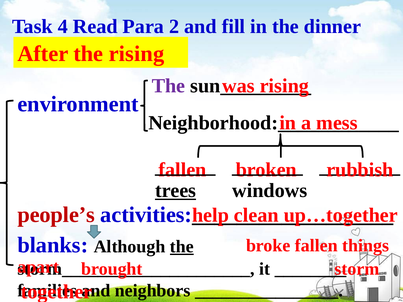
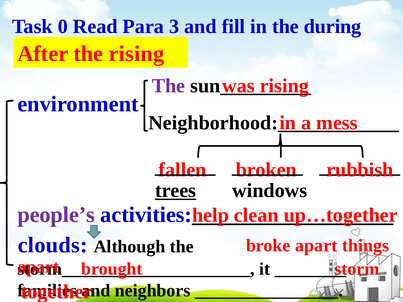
4: 4 -> 0 (63, 27)
2: 2 -> 3 (174, 27)
dinner: dinner -> during (333, 27)
people’s colour: red -> purple (56, 215)
blanks: blanks -> clouds (53, 245)
the underline: present -> none (182, 247)
broke fallen: fallen -> apart (316, 246)
